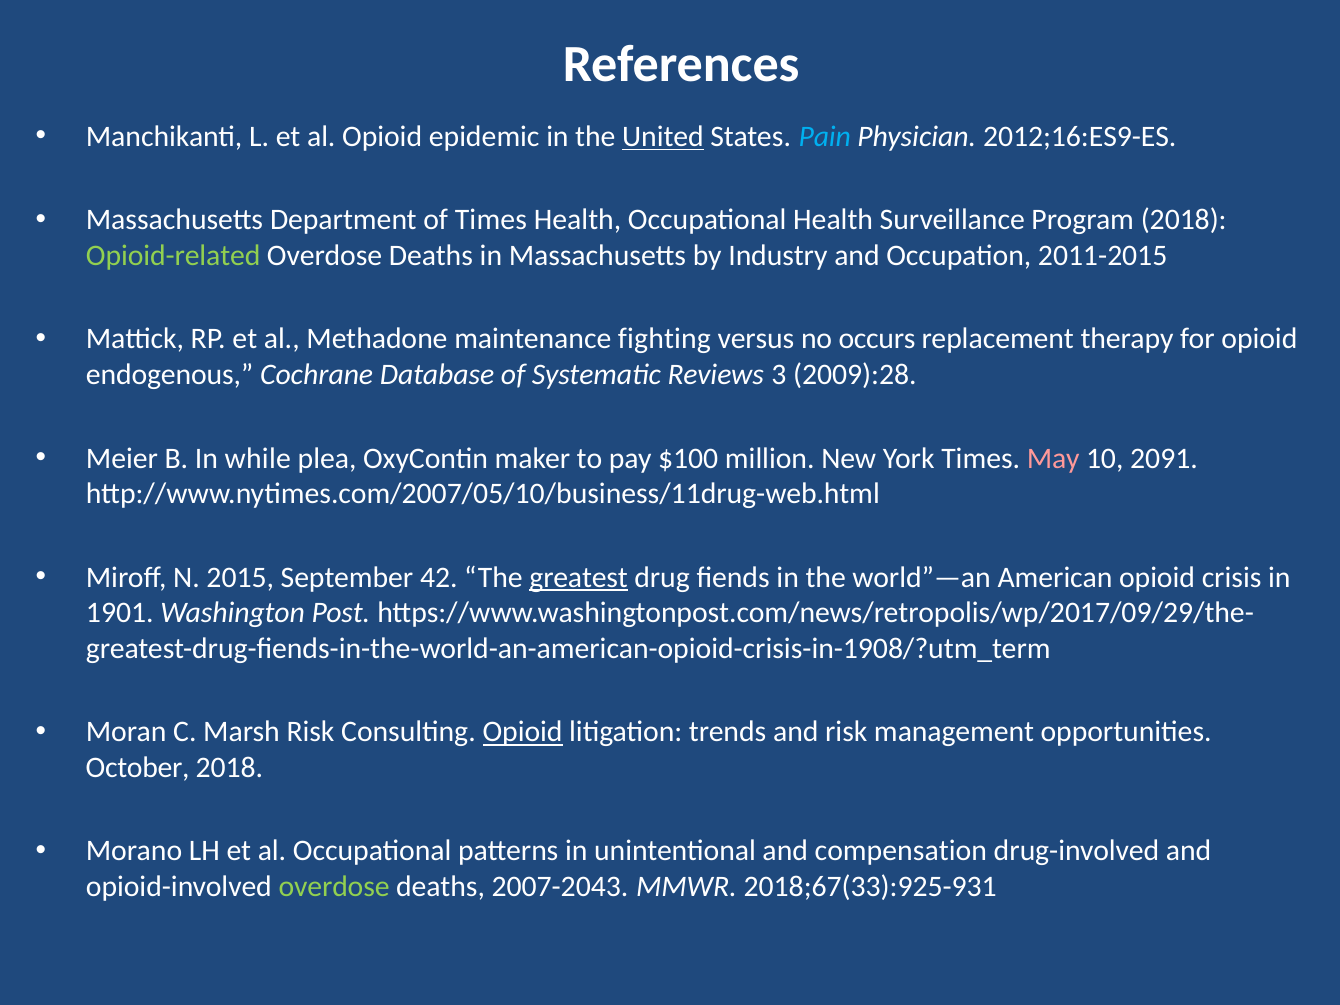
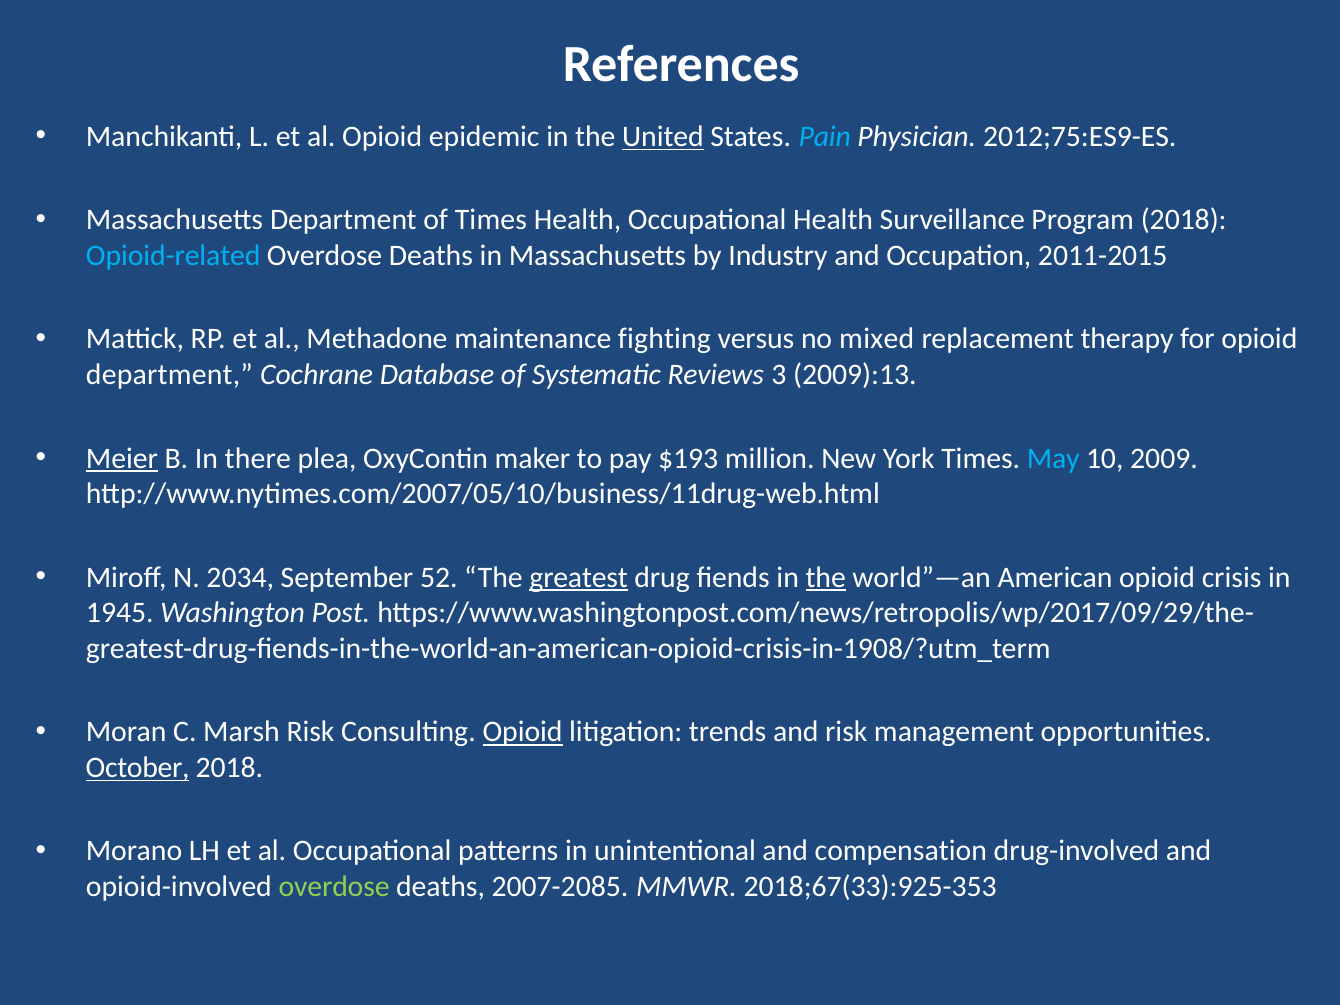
2012;16:ES9-ES: 2012;16:ES9-ES -> 2012;75:ES9-ES (1080, 137)
Opioid-related colour: light green -> light blue (173, 256)
occurs: occurs -> mixed (877, 339)
endogenous: endogenous -> department (169, 375)
2009):28: 2009):28 -> 2009):13 (855, 375)
Meier underline: none -> present (122, 458)
while: while -> there (258, 458)
$100: $100 -> $193 (688, 458)
May colour: pink -> light blue (1053, 458)
2091: 2091 -> 2009 (1164, 458)
2015: 2015 -> 2034 (240, 577)
42: 42 -> 52 (439, 577)
the underline: none -> present (826, 577)
1901: 1901 -> 1945 (120, 613)
October underline: none -> present (138, 768)
2007-2043: 2007-2043 -> 2007-2085 (560, 887)
2018;67(33):925-931: 2018;67(33):925-931 -> 2018;67(33):925-353 (870, 887)
